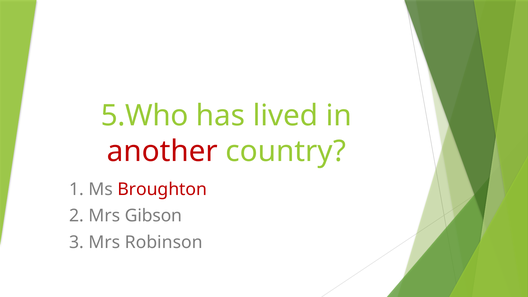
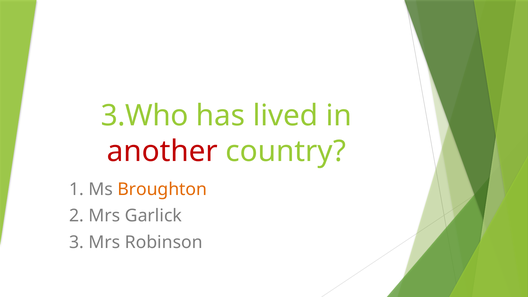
5.Who: 5.Who -> 3.Who (145, 116)
Broughton colour: red -> orange (162, 189)
Gibson: Gibson -> Garlick (153, 216)
